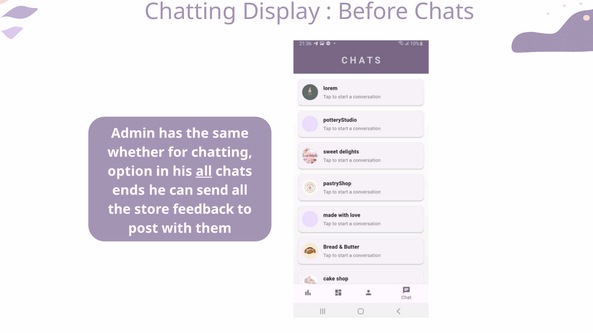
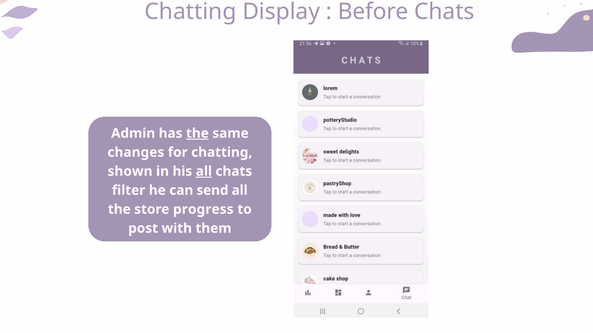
the underline: none -> present (197, 134)
whether: whether -> changes (136, 153)
option: option -> shown (130, 172)
ends: ends -> filter (129, 191)
feedback: feedback -> progress (203, 210)
